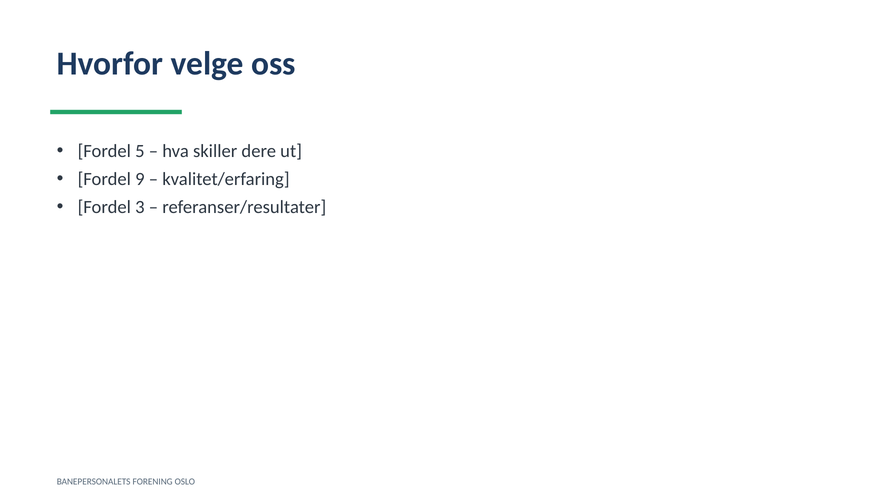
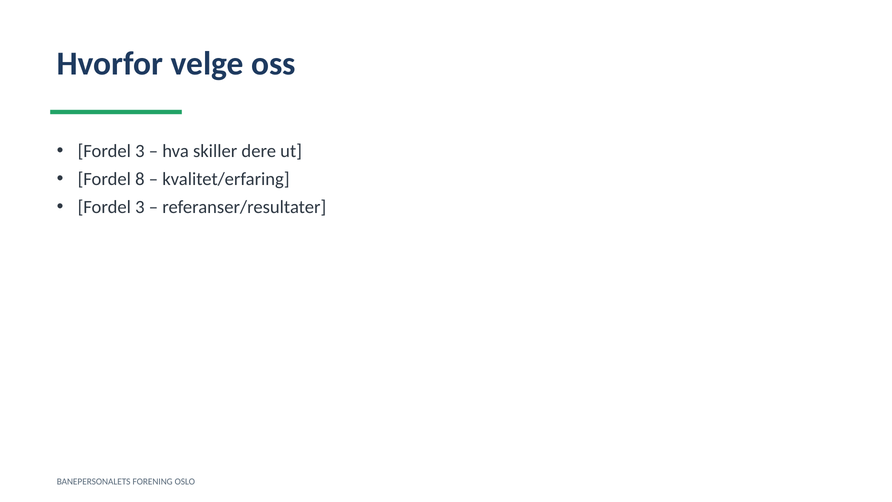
5: 5 -> 3 (140, 151)
9: 9 -> 8 (140, 179)
